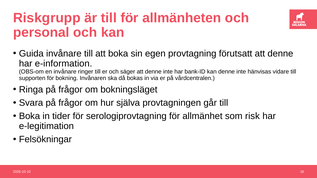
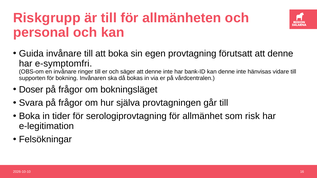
e-information: e-information -> e-symptomfri (64, 64)
Ringa: Ringa -> Doser (31, 90)
